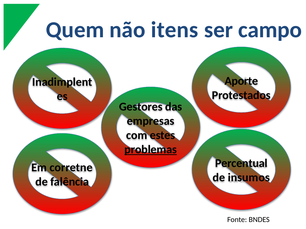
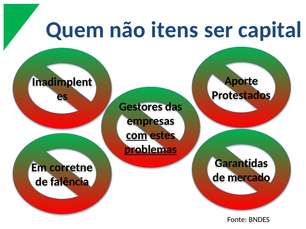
campo: campo -> capital (270, 30)
com underline: none -> present (137, 136)
Percentual: Percentual -> Garantidas (241, 164)
insumos: insumos -> mercado (249, 178)
